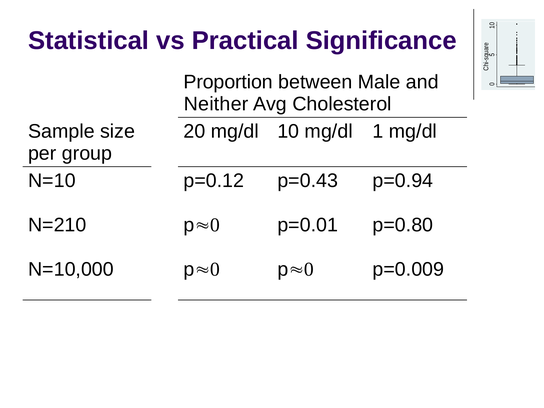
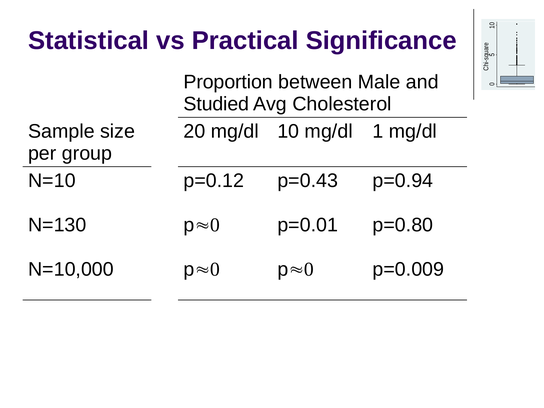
Neither: Neither -> Studied (216, 104)
N=210: N=210 -> N=130 (57, 225)
